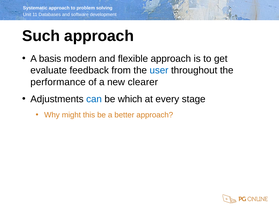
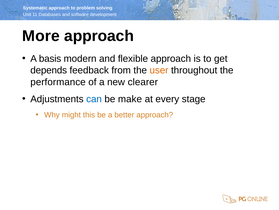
Such: Such -> More (41, 36)
evaluate: evaluate -> depends (49, 70)
user colour: blue -> orange (159, 70)
which: which -> make (130, 99)
